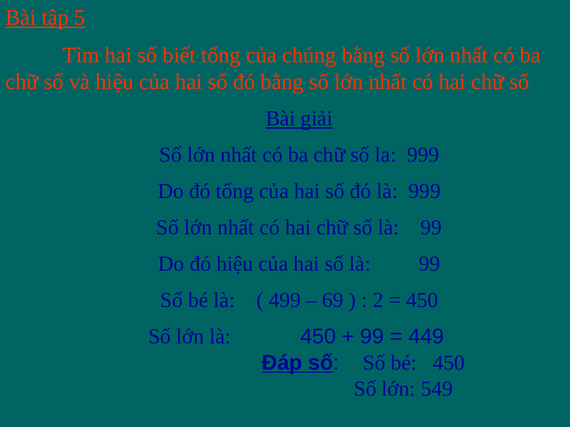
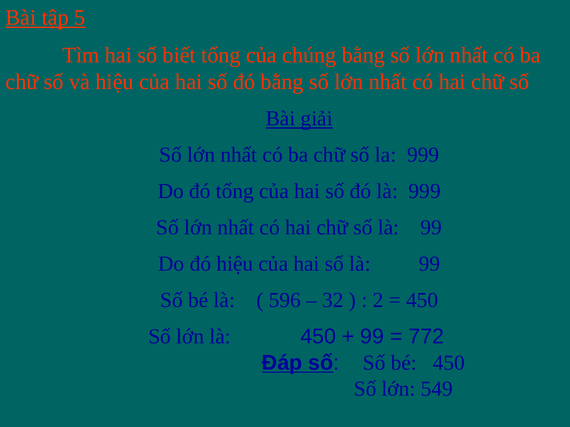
499: 499 -> 596 (285, 300)
69: 69 -> 32 (333, 300)
449: 449 -> 772 (426, 337)
